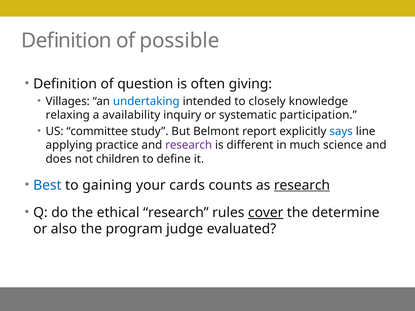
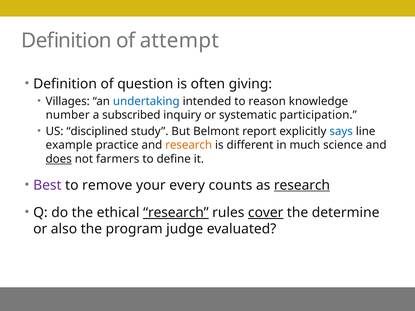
possible: possible -> attempt (179, 41)
closely: closely -> reason (267, 101)
relaxing: relaxing -> number (68, 115)
availability: availability -> subscribed (131, 115)
committee: committee -> disciplined (97, 131)
applying: applying -> example (69, 145)
research colour: purple -> orange (189, 145)
does underline: none -> present (59, 159)
children: children -> farmers (118, 159)
Best colour: blue -> purple (47, 185)
gaining: gaining -> remove (107, 185)
cards: cards -> every (187, 185)
research underline: none -> present (176, 213)
